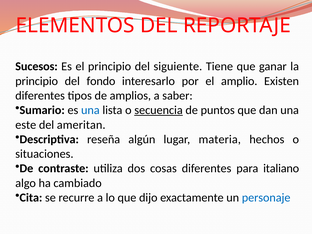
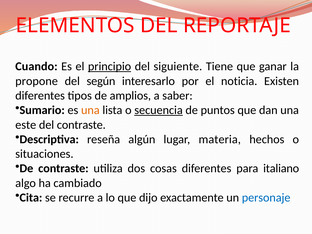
Sucesos: Sucesos -> Cuando (36, 66)
principio underline: none -> present (110, 66)
principio: principio -> propone (37, 81)
fondo: fondo -> según (101, 81)
amplio: amplio -> noticia (239, 81)
una colour: blue -> orange (90, 110)
del ameritan: ameritan -> contraste (81, 125)
